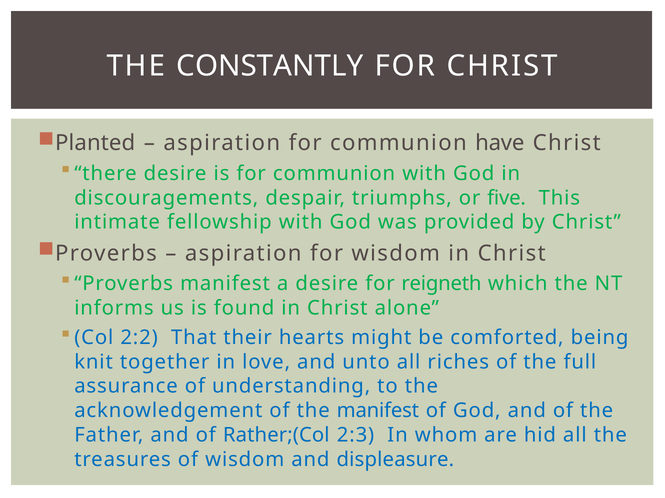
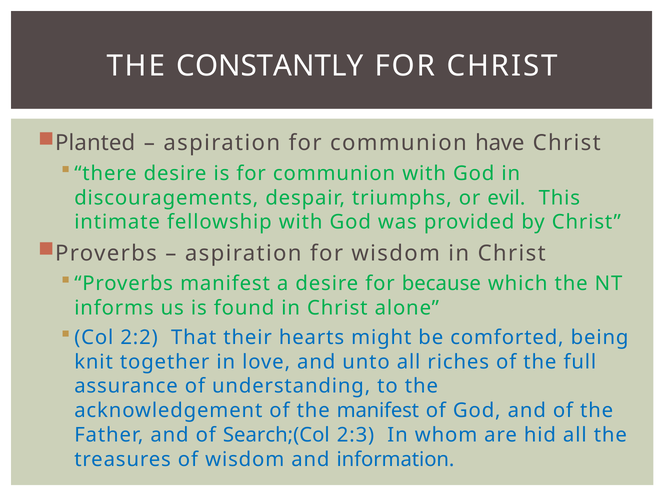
five: five -> evil (506, 198)
reigneth: reigneth -> because (441, 284)
Rather;(Col: Rather;(Col -> Search;(Col (276, 436)
displeasure: displeasure -> information (395, 460)
